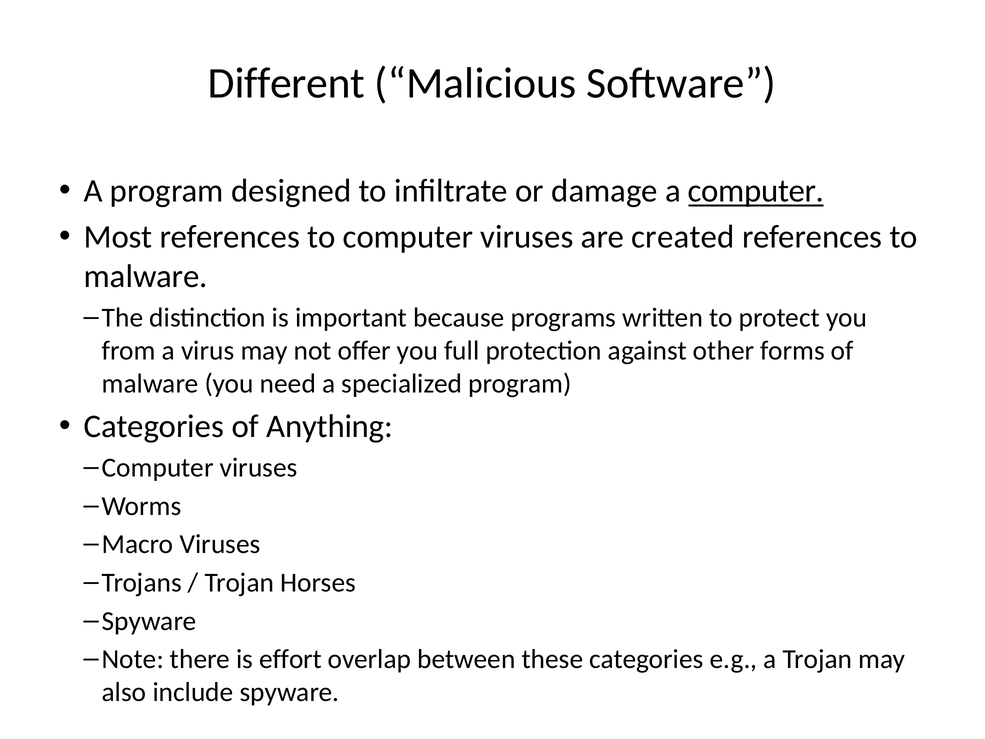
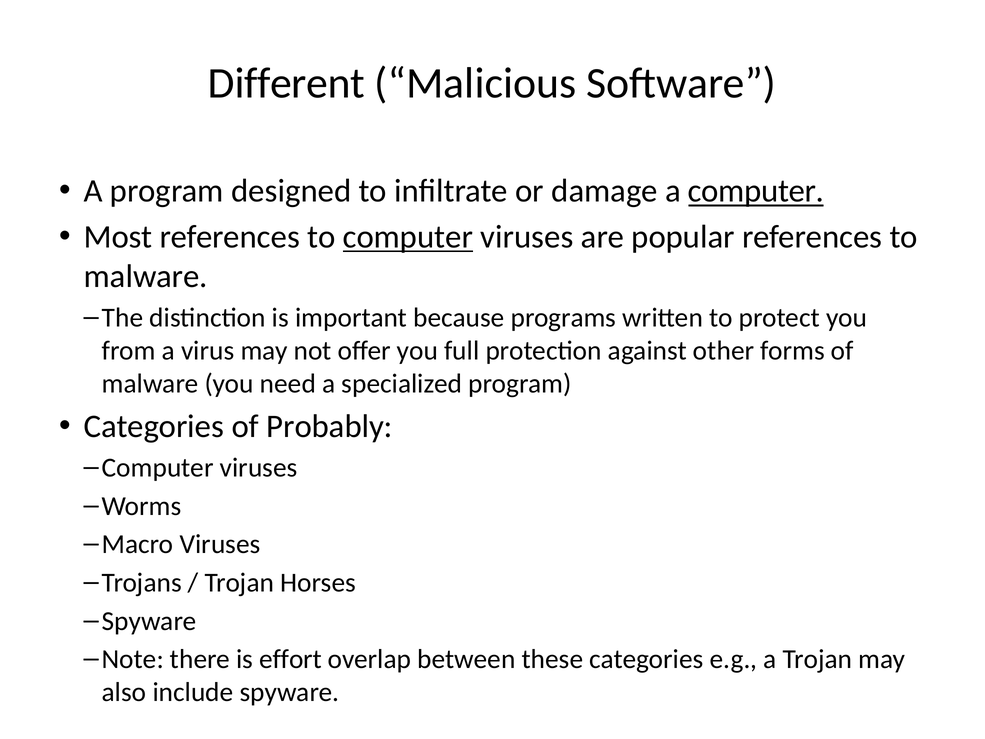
computer underline: none -> present (408, 237)
created: created -> popular (683, 237)
Anything: Anything -> Probably (330, 426)
